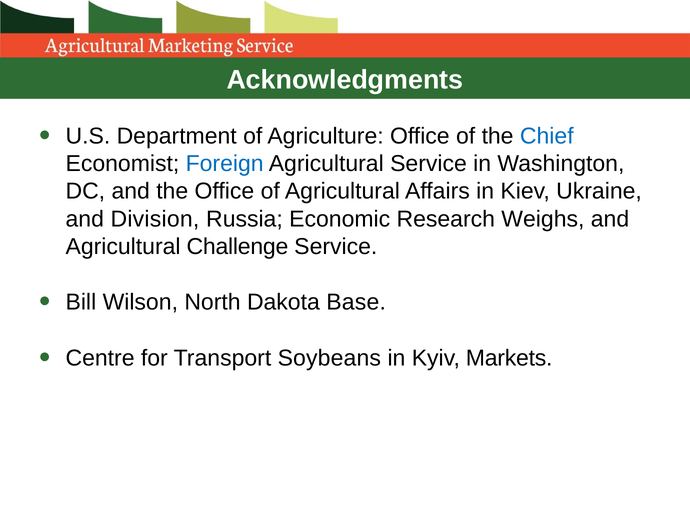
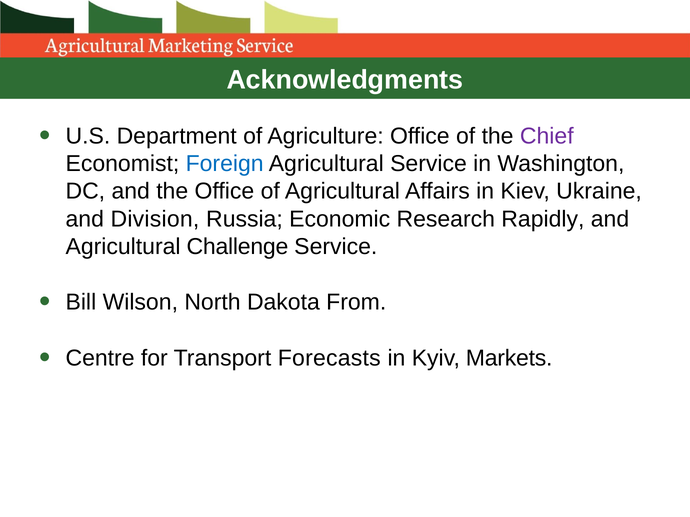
Chief colour: blue -> purple (547, 136)
Weighs: Weighs -> Rapidly (543, 219)
Base: Base -> From (356, 303)
Soybeans: Soybeans -> Forecasts (329, 359)
